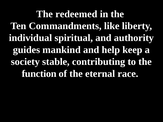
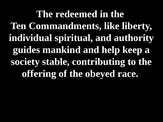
function: function -> offering (39, 74)
eternal: eternal -> obeyed (100, 74)
